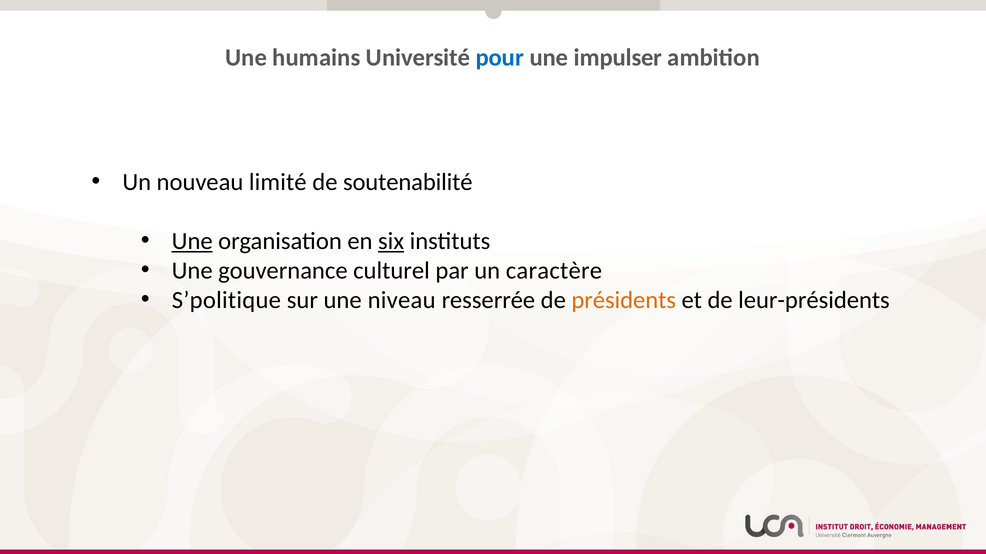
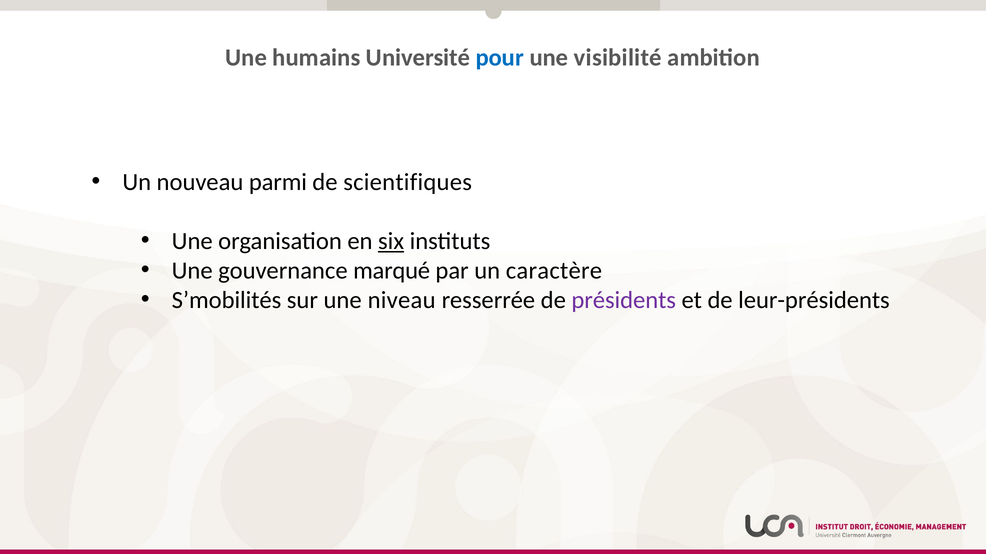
impulser: impulser -> visibilité (618, 58)
limité: limité -> parmi (278, 182)
soutenabilité: soutenabilité -> scientifiques (408, 182)
Une underline: present -> none (192, 241)
culturel: culturel -> marqué (392, 271)
S’politique: S’politique -> S’mobilités (227, 300)
présidents colour: orange -> purple (624, 300)
